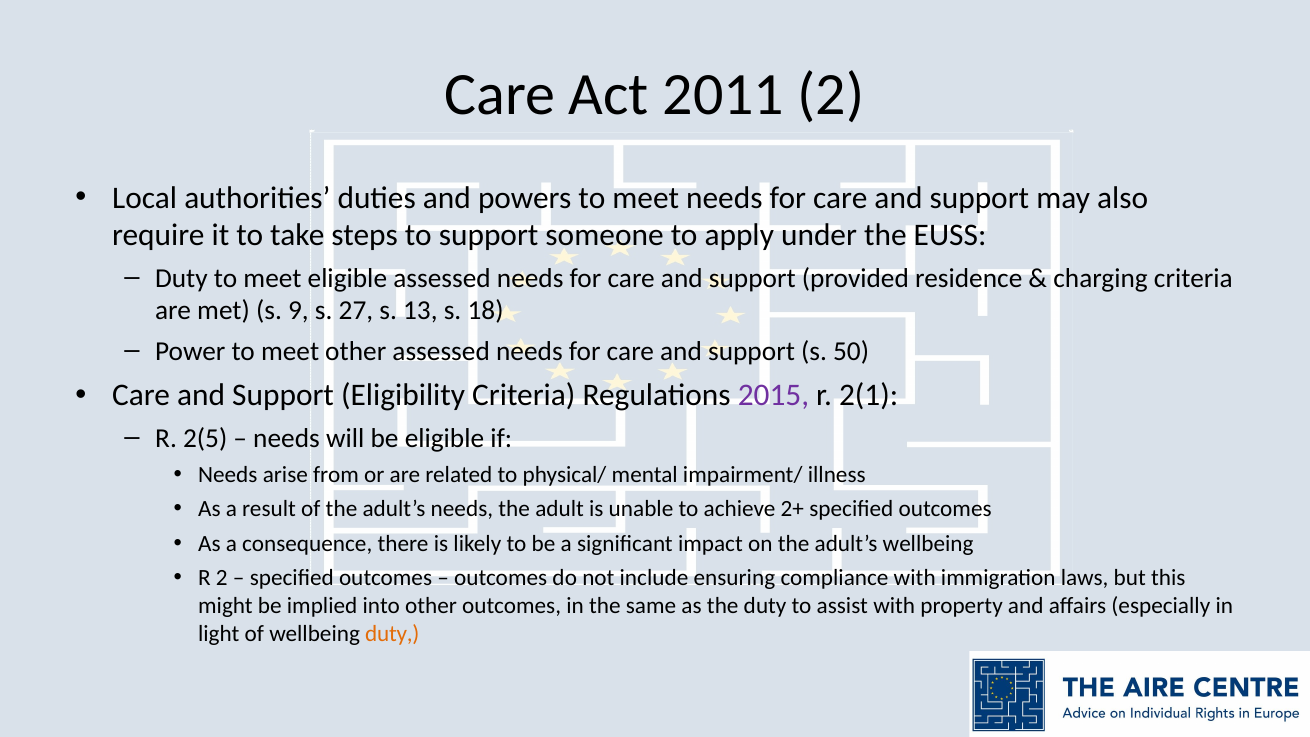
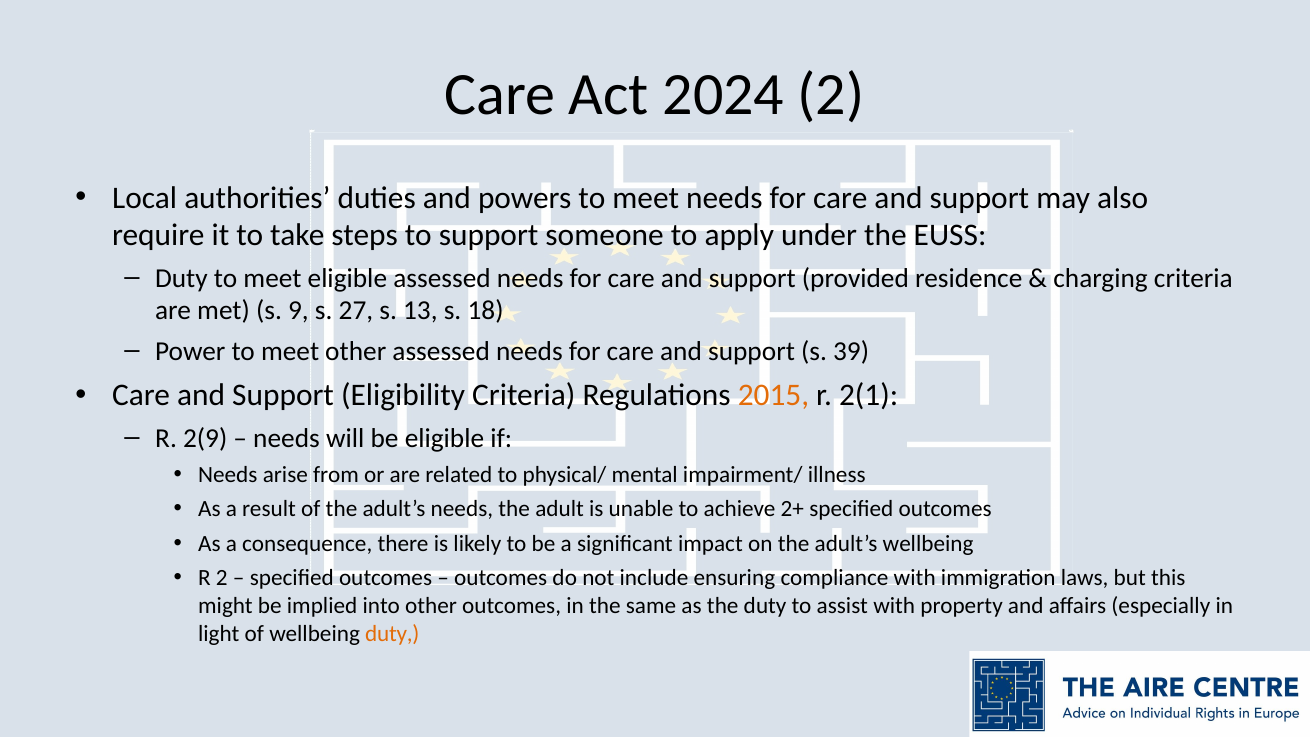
2011: 2011 -> 2024 (723, 95)
50: 50 -> 39 (851, 351)
2015 colour: purple -> orange (774, 395)
2(5: 2(5 -> 2(9 (205, 438)
